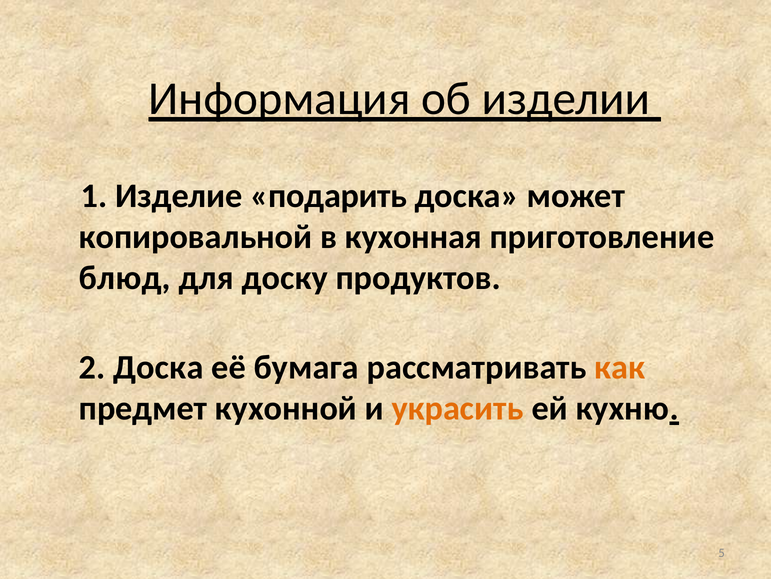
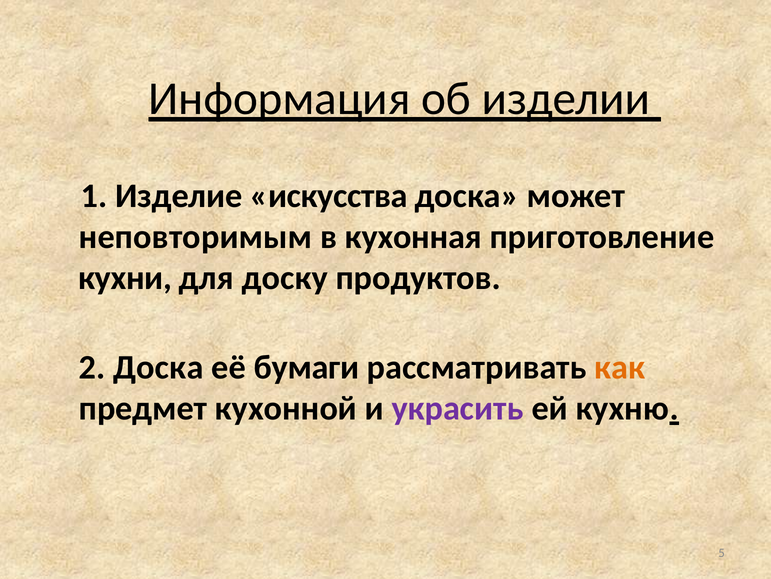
подарить: подарить -> искусства (329, 195)
копировальной: копировальной -> неповторимым (195, 237)
блюд: блюд -> кухни (125, 278)
бумага: бумага -> бумаги (306, 367)
украсить colour: orange -> purple (458, 408)
